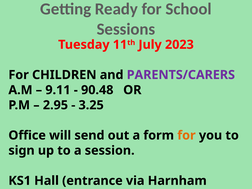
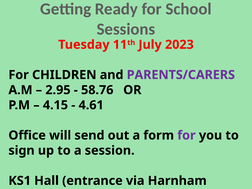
9.11: 9.11 -> 2.95 (58, 90)
90.48: 90.48 -> 58.76 (97, 90)
2.95: 2.95 -> 4.15 (55, 105)
3.25: 3.25 -> 4.61 (91, 105)
for colour: orange -> purple (186, 135)
